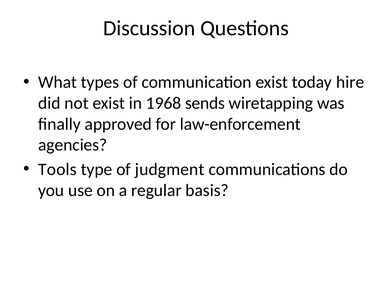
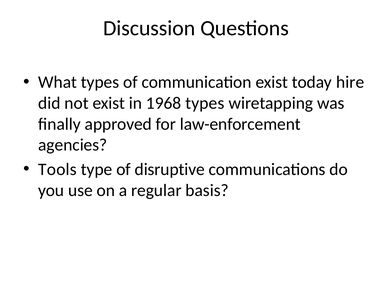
1968 sends: sends -> types (205, 103)
judgment: judgment -> disruptive (170, 169)
